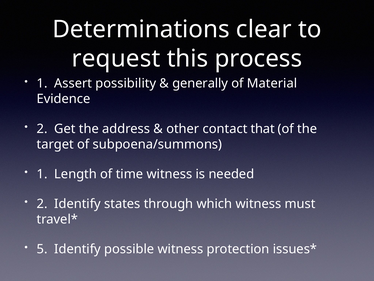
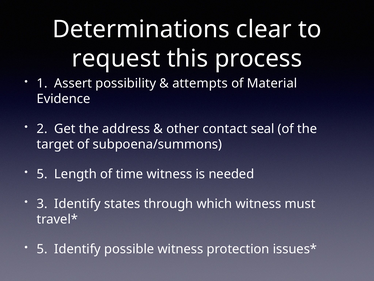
generally: generally -> attempts (200, 83)
that: that -> seal (263, 129)
1: 1 -> 5 (42, 174)
2: 2 -> 3 (42, 203)
